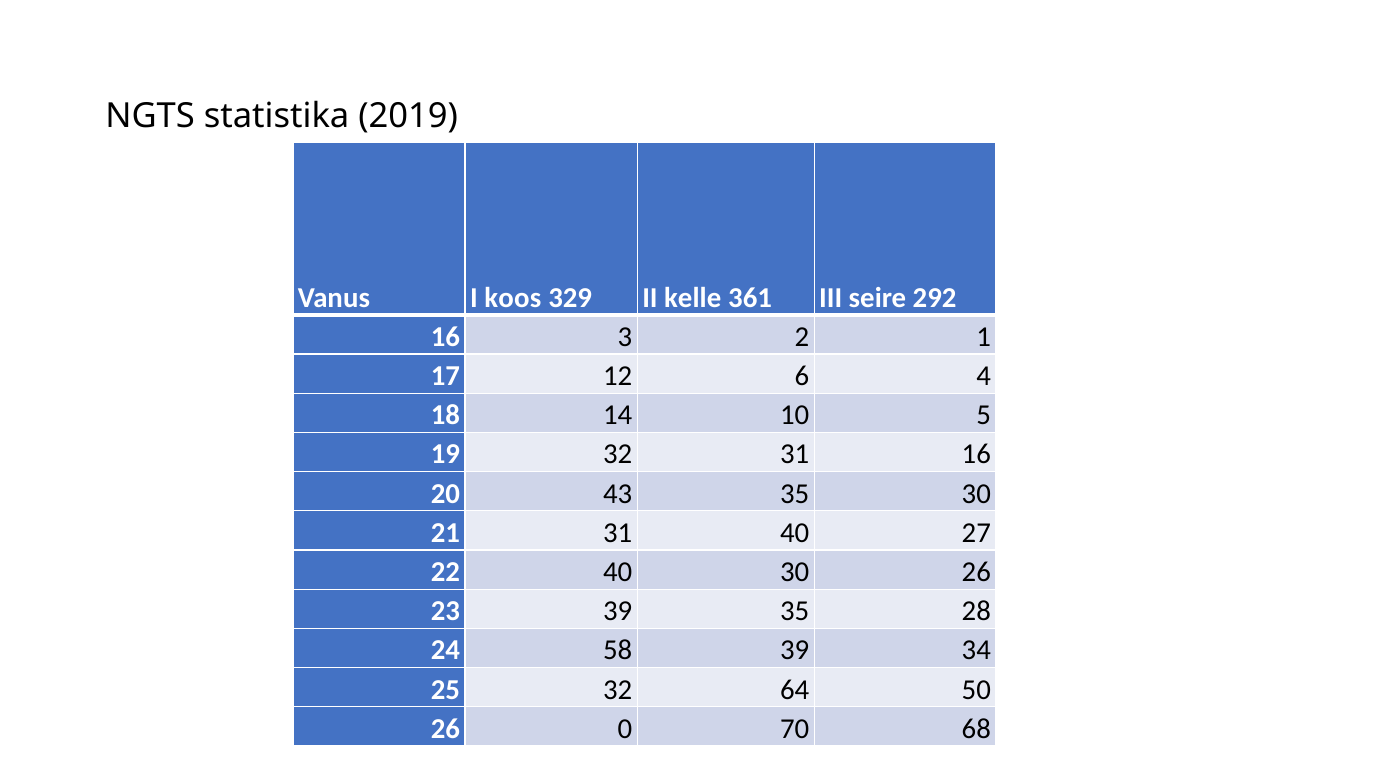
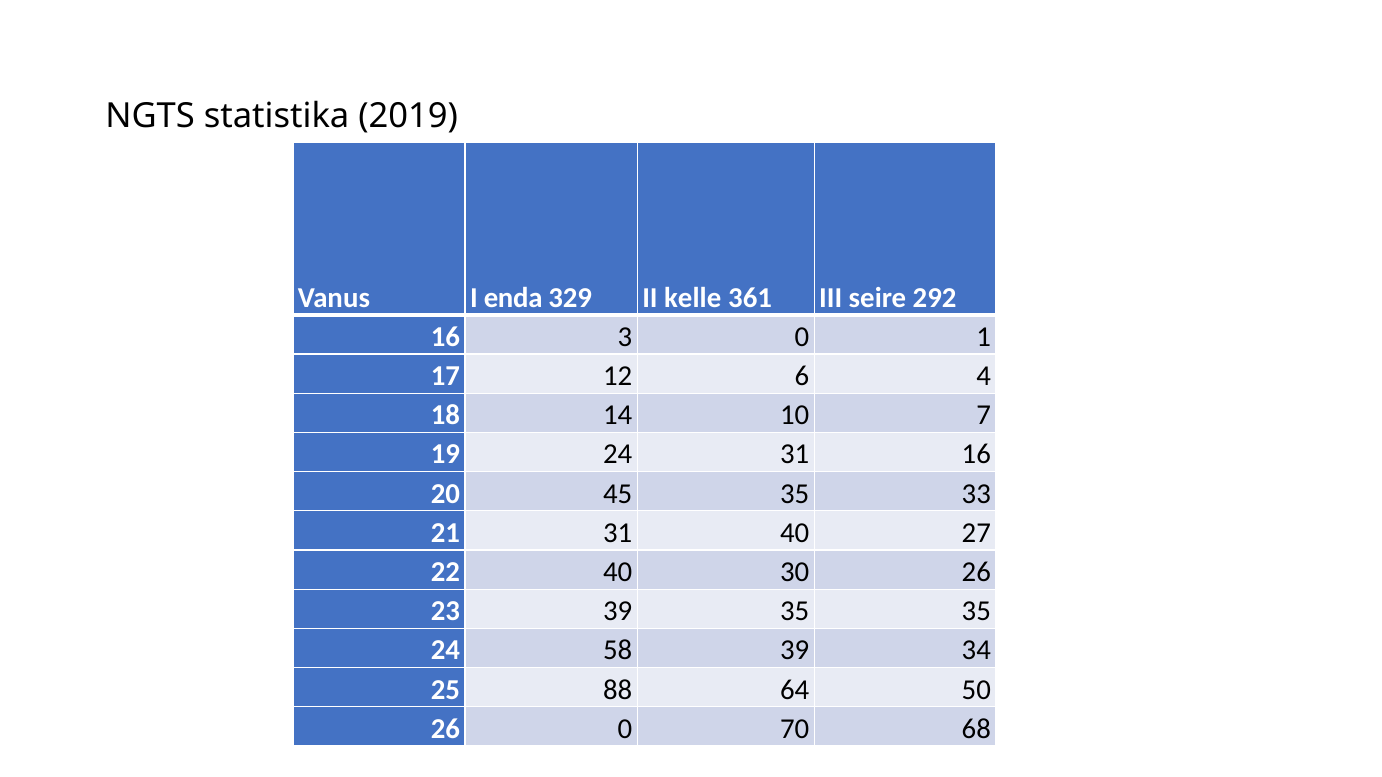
koos: koos -> enda (513, 298)
3 2: 2 -> 0 (802, 337)
5: 5 -> 7 (984, 415)
19 32: 32 -> 24 (618, 455)
43: 43 -> 45 (618, 494)
35 30: 30 -> 33 (976, 494)
35 28: 28 -> 35 (976, 611)
25 32: 32 -> 88 (618, 690)
